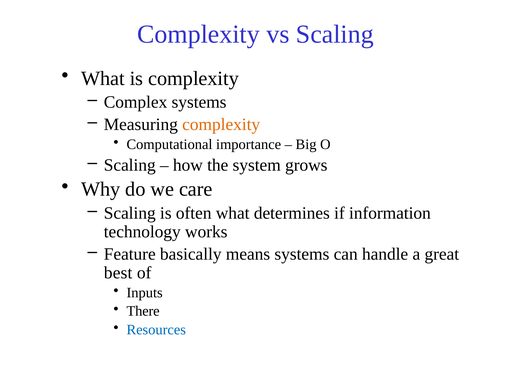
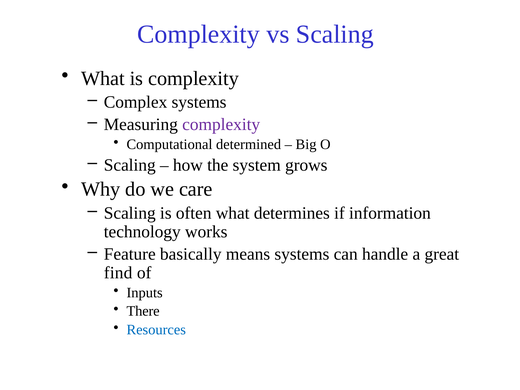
complexity colour: orange -> purple (221, 124)
importance: importance -> determined (249, 144)
best: best -> find (118, 273)
